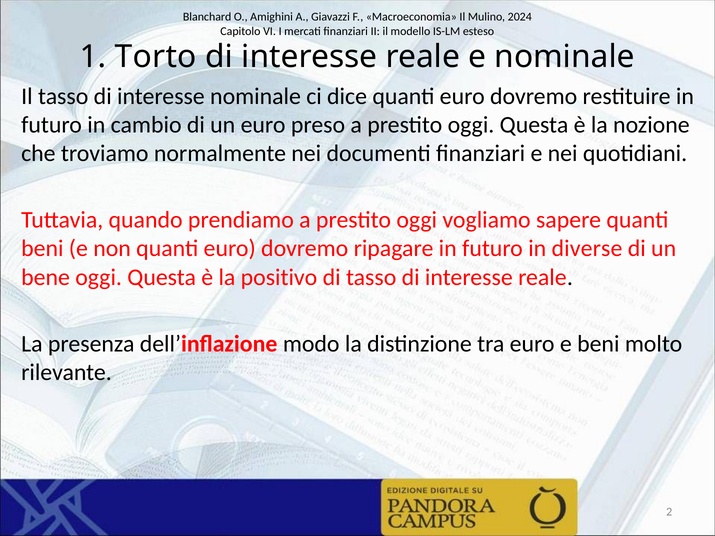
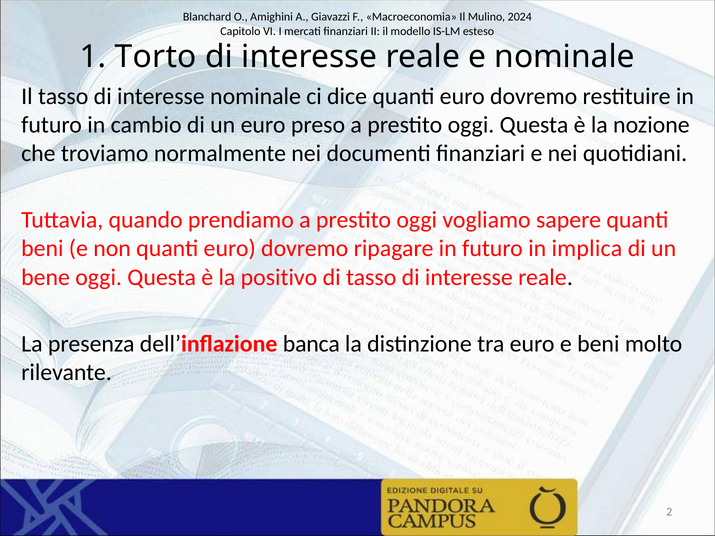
diverse: diverse -> implica (587, 249)
modo: modo -> banca (311, 344)
